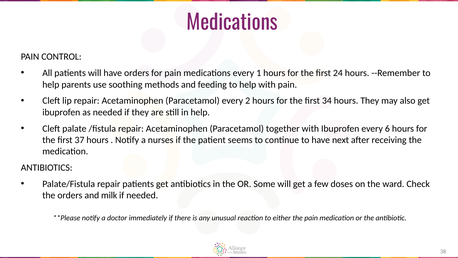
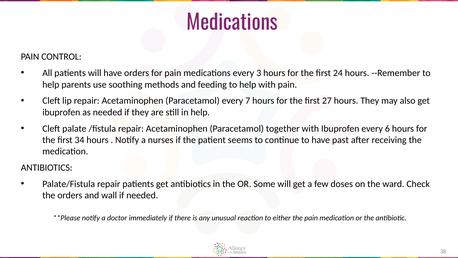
1: 1 -> 3 (259, 73)
2: 2 -> 7 (248, 101)
34: 34 -> 27 (327, 101)
37: 37 -> 34 (80, 140)
next: next -> past (340, 140)
milk: milk -> wall (109, 195)
